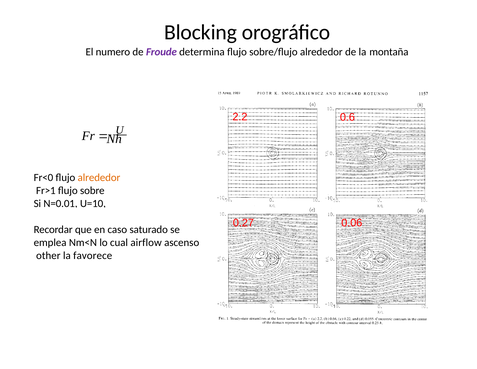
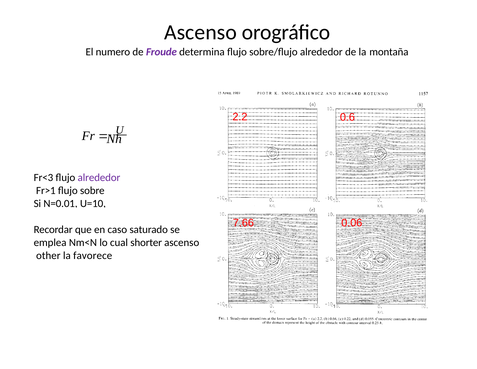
Blocking: Blocking -> Ascenso (200, 32)
Fr<0: Fr<0 -> Fr<3 (43, 177)
alrededor colour: orange -> purple (99, 177)
0.27: 0.27 -> 7.66 (243, 223)
airflow: airflow -> shorter (146, 242)
